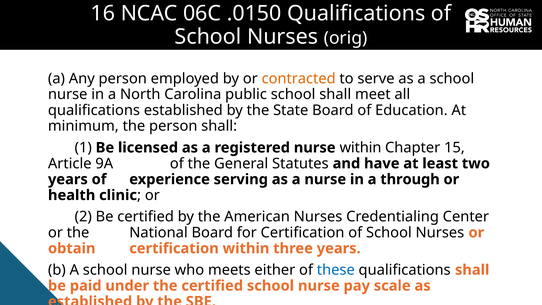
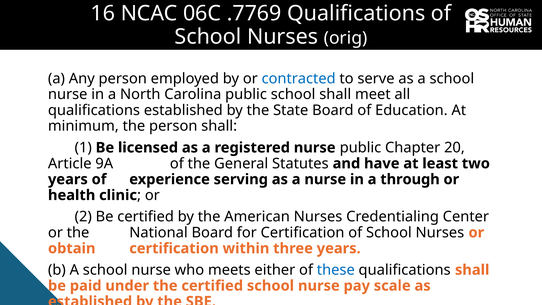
.0150: .0150 -> .7769 (254, 13)
contracted colour: orange -> blue (299, 79)
nurse within: within -> public (360, 148)
15: 15 -> 20 (454, 148)
